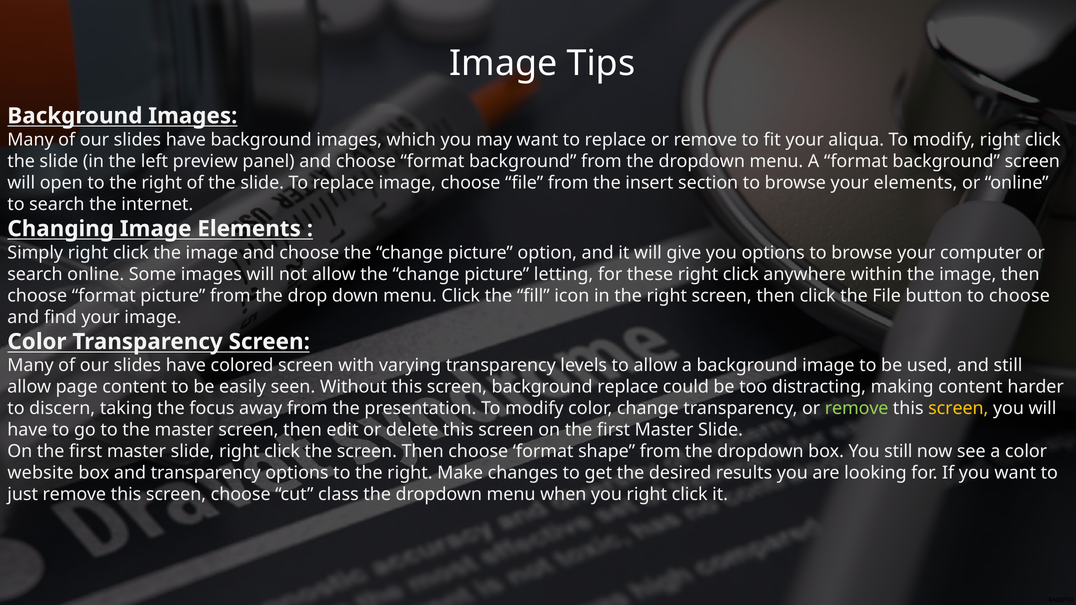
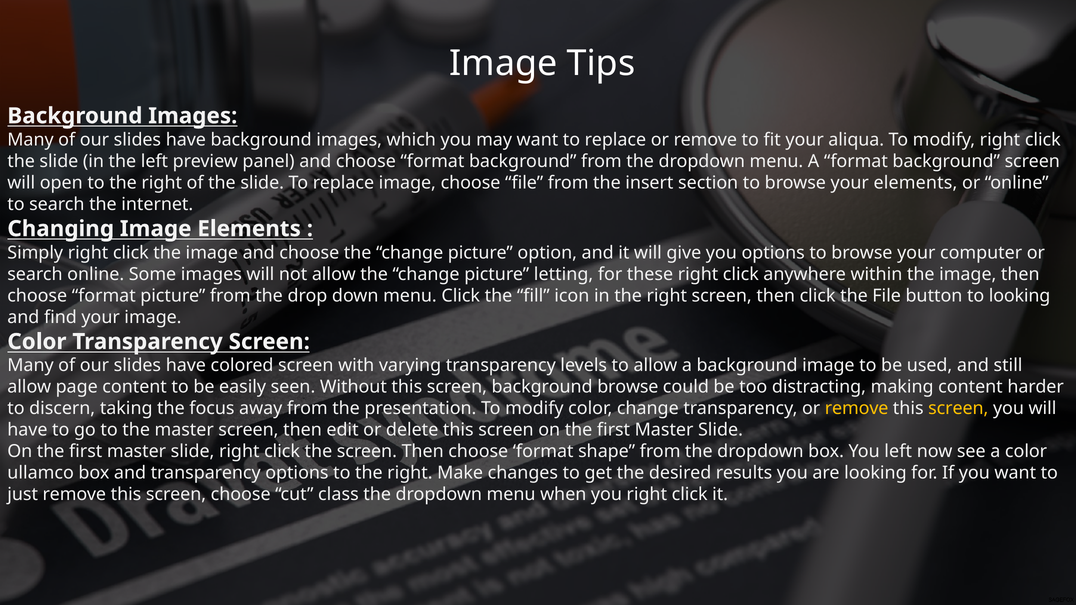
to choose: choose -> looking (1020, 296)
background replace: replace -> browse (628, 387)
remove colour: light green -> yellow (857, 409)
You still: still -> left (898, 452)
website: website -> ullamco (41, 473)
